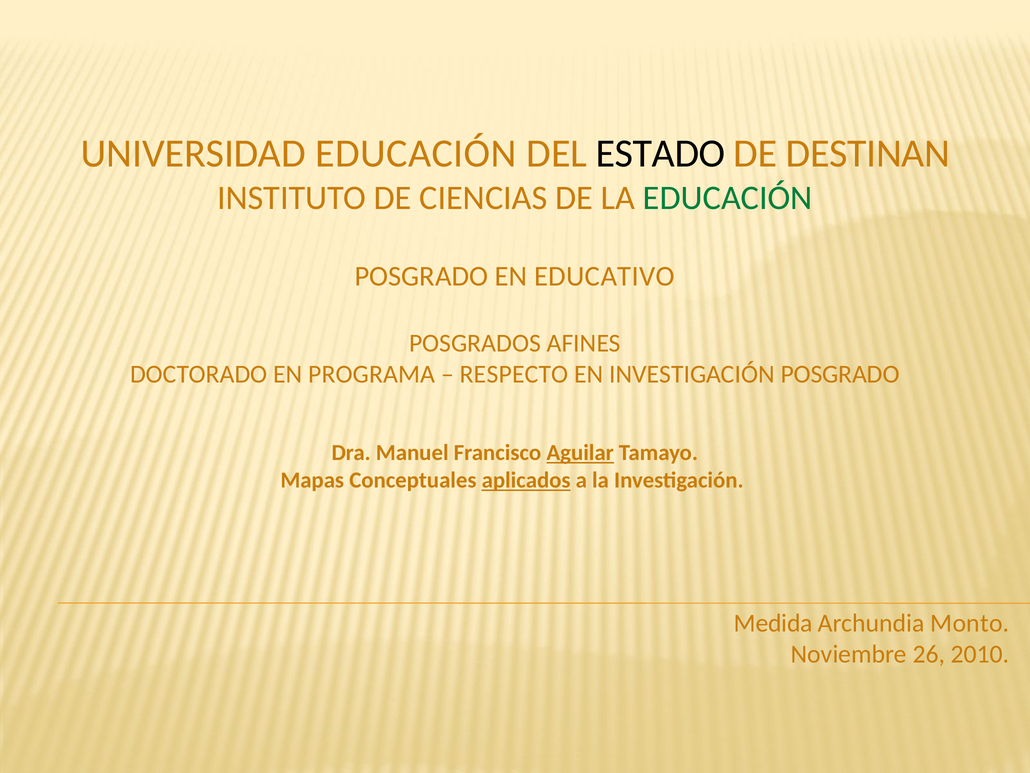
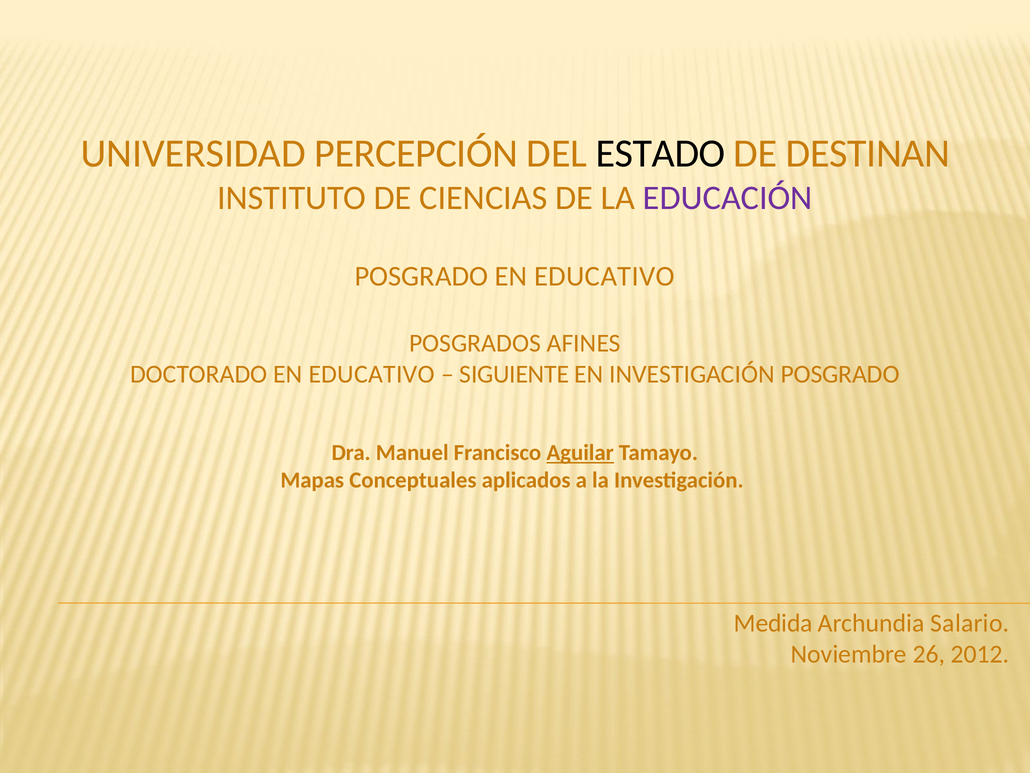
UNIVERSIDAD EDUCACIÓN: EDUCACIÓN -> PERCEPCIÓN (416, 153)
EDUCACIÓN colour: green -> purple (728, 198)
DOCTORADO EN PROGRAMA: PROGRAMA -> EDUCATIVO (372, 374)
RESPECTO: RESPECTO -> SIGUIENTE (514, 374)
aplicados underline: present -> none (526, 480)
Monto: Monto -> Salario (970, 623)
2010: 2010 -> 2012 (980, 654)
